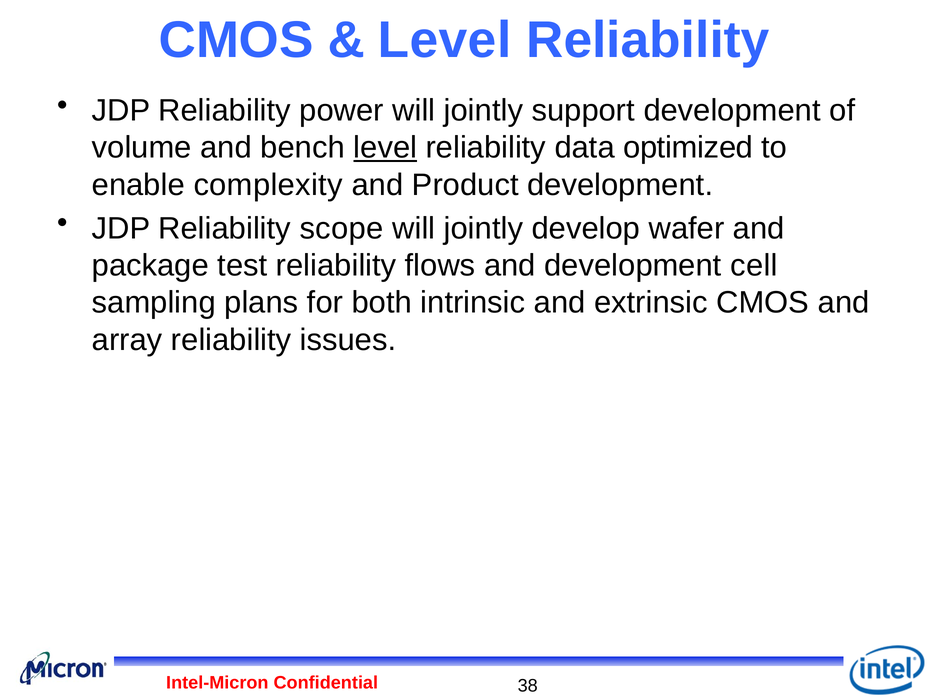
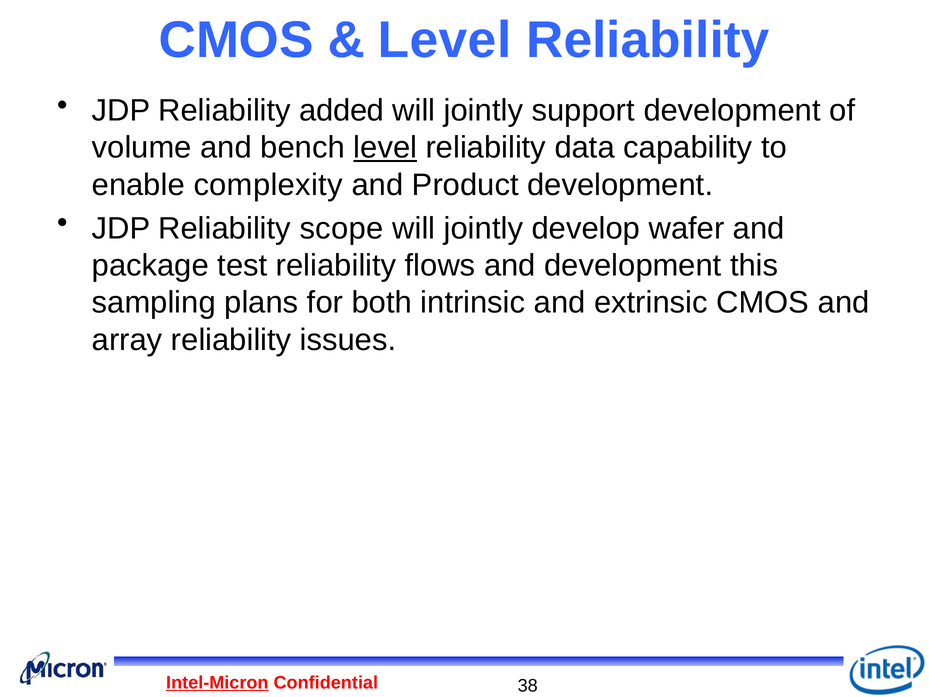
power: power -> added (342, 111)
optimized: optimized -> capability (688, 148)
cell: cell -> this (754, 265)
Intel-Micron underline: none -> present (217, 683)
